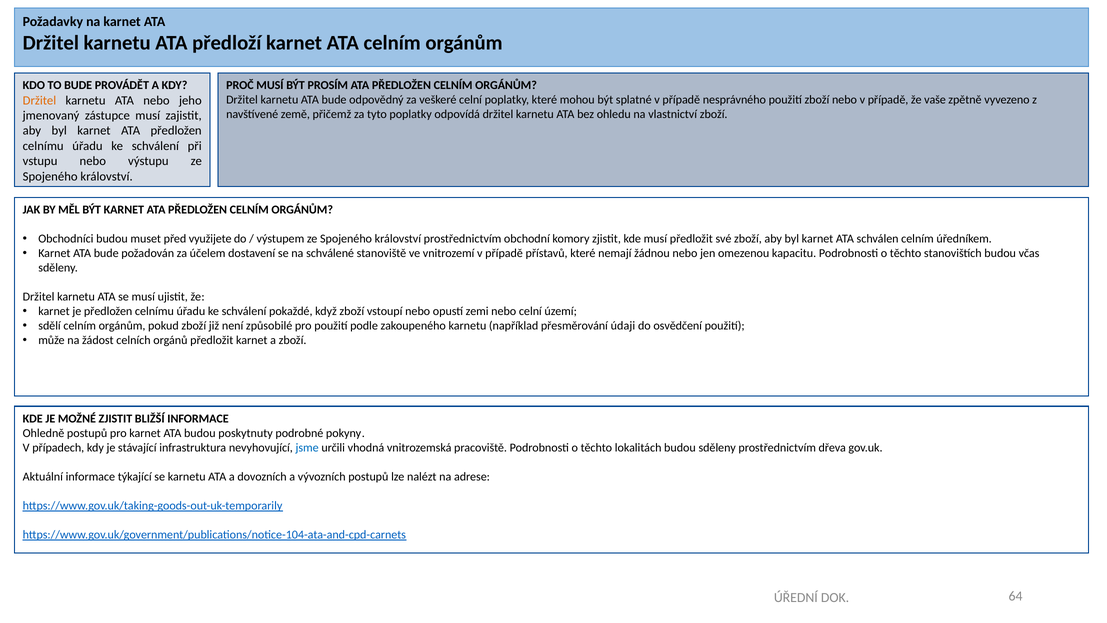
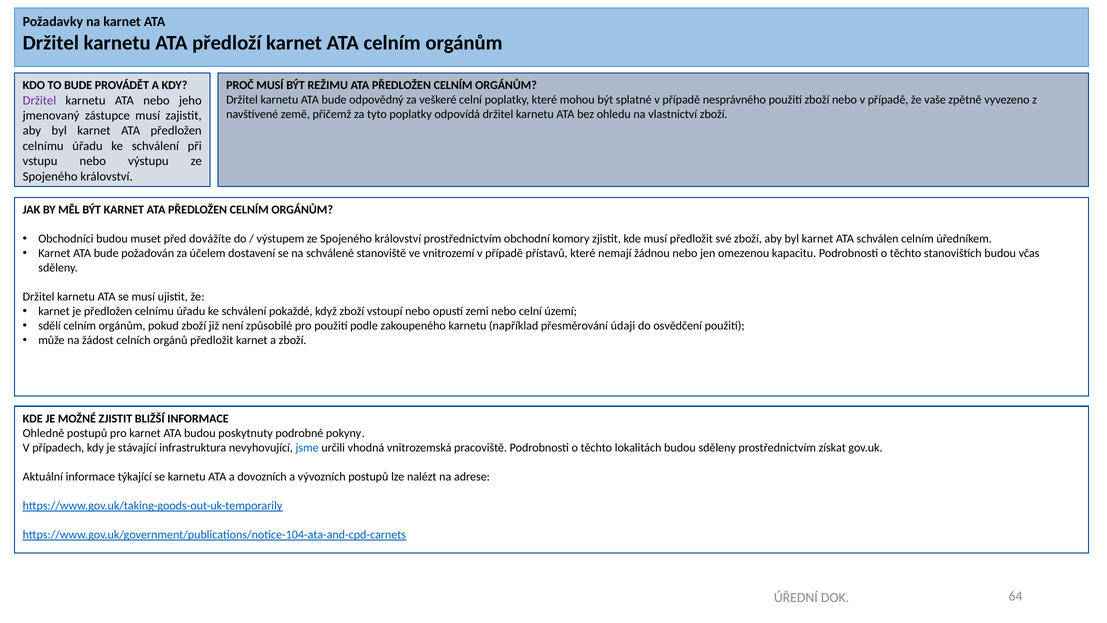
PROSÍM: PROSÍM -> REŽIMU (328, 85)
Držitel colour: orange -> purple (39, 100)
využijete: využijete -> dovážíte (210, 239)
dřeva: dřeva -> získat (832, 447)
